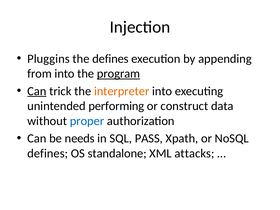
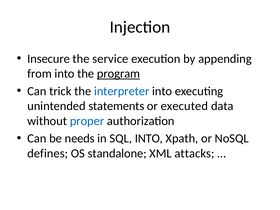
Pluggins: Pluggins -> Insecure (49, 59)
the defines: defines -> service (110, 59)
Can underline: present -> none (37, 91)
interpreter colour: orange -> blue (122, 91)
performing: performing -> statements (116, 106)
construct: construct -> executed (184, 106)
SQL PASS: PASS -> INTO (149, 138)
